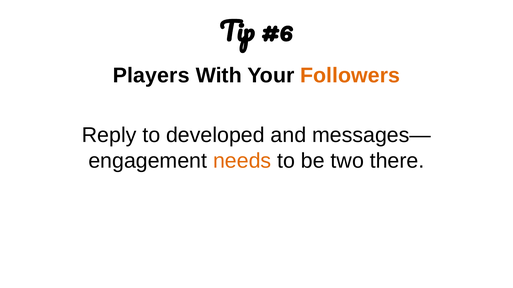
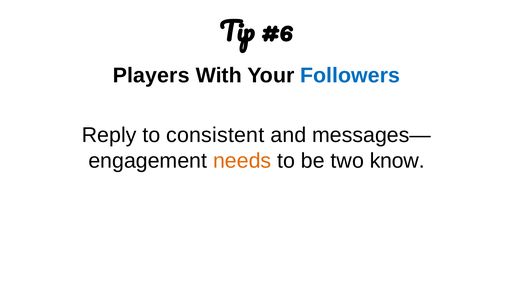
Followers colour: orange -> blue (350, 76)
developed: developed -> consistent (215, 136)
there: there -> know (397, 161)
